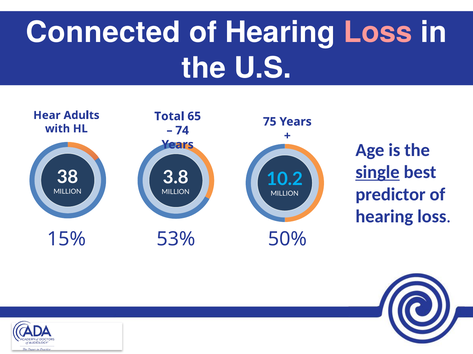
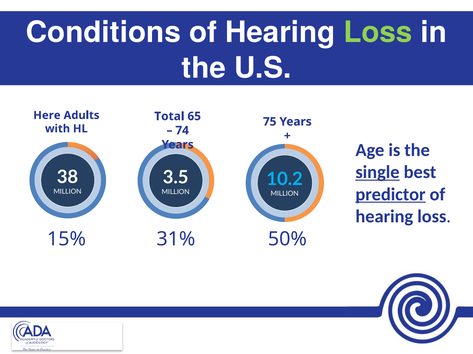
Connected: Connected -> Conditions (103, 33)
Loss colour: pink -> light green (378, 33)
Hear: Hear -> Here (47, 116)
3.8: 3.8 -> 3.5 (176, 178)
predictor underline: none -> present (390, 195)
53%: 53% -> 31% (176, 240)
